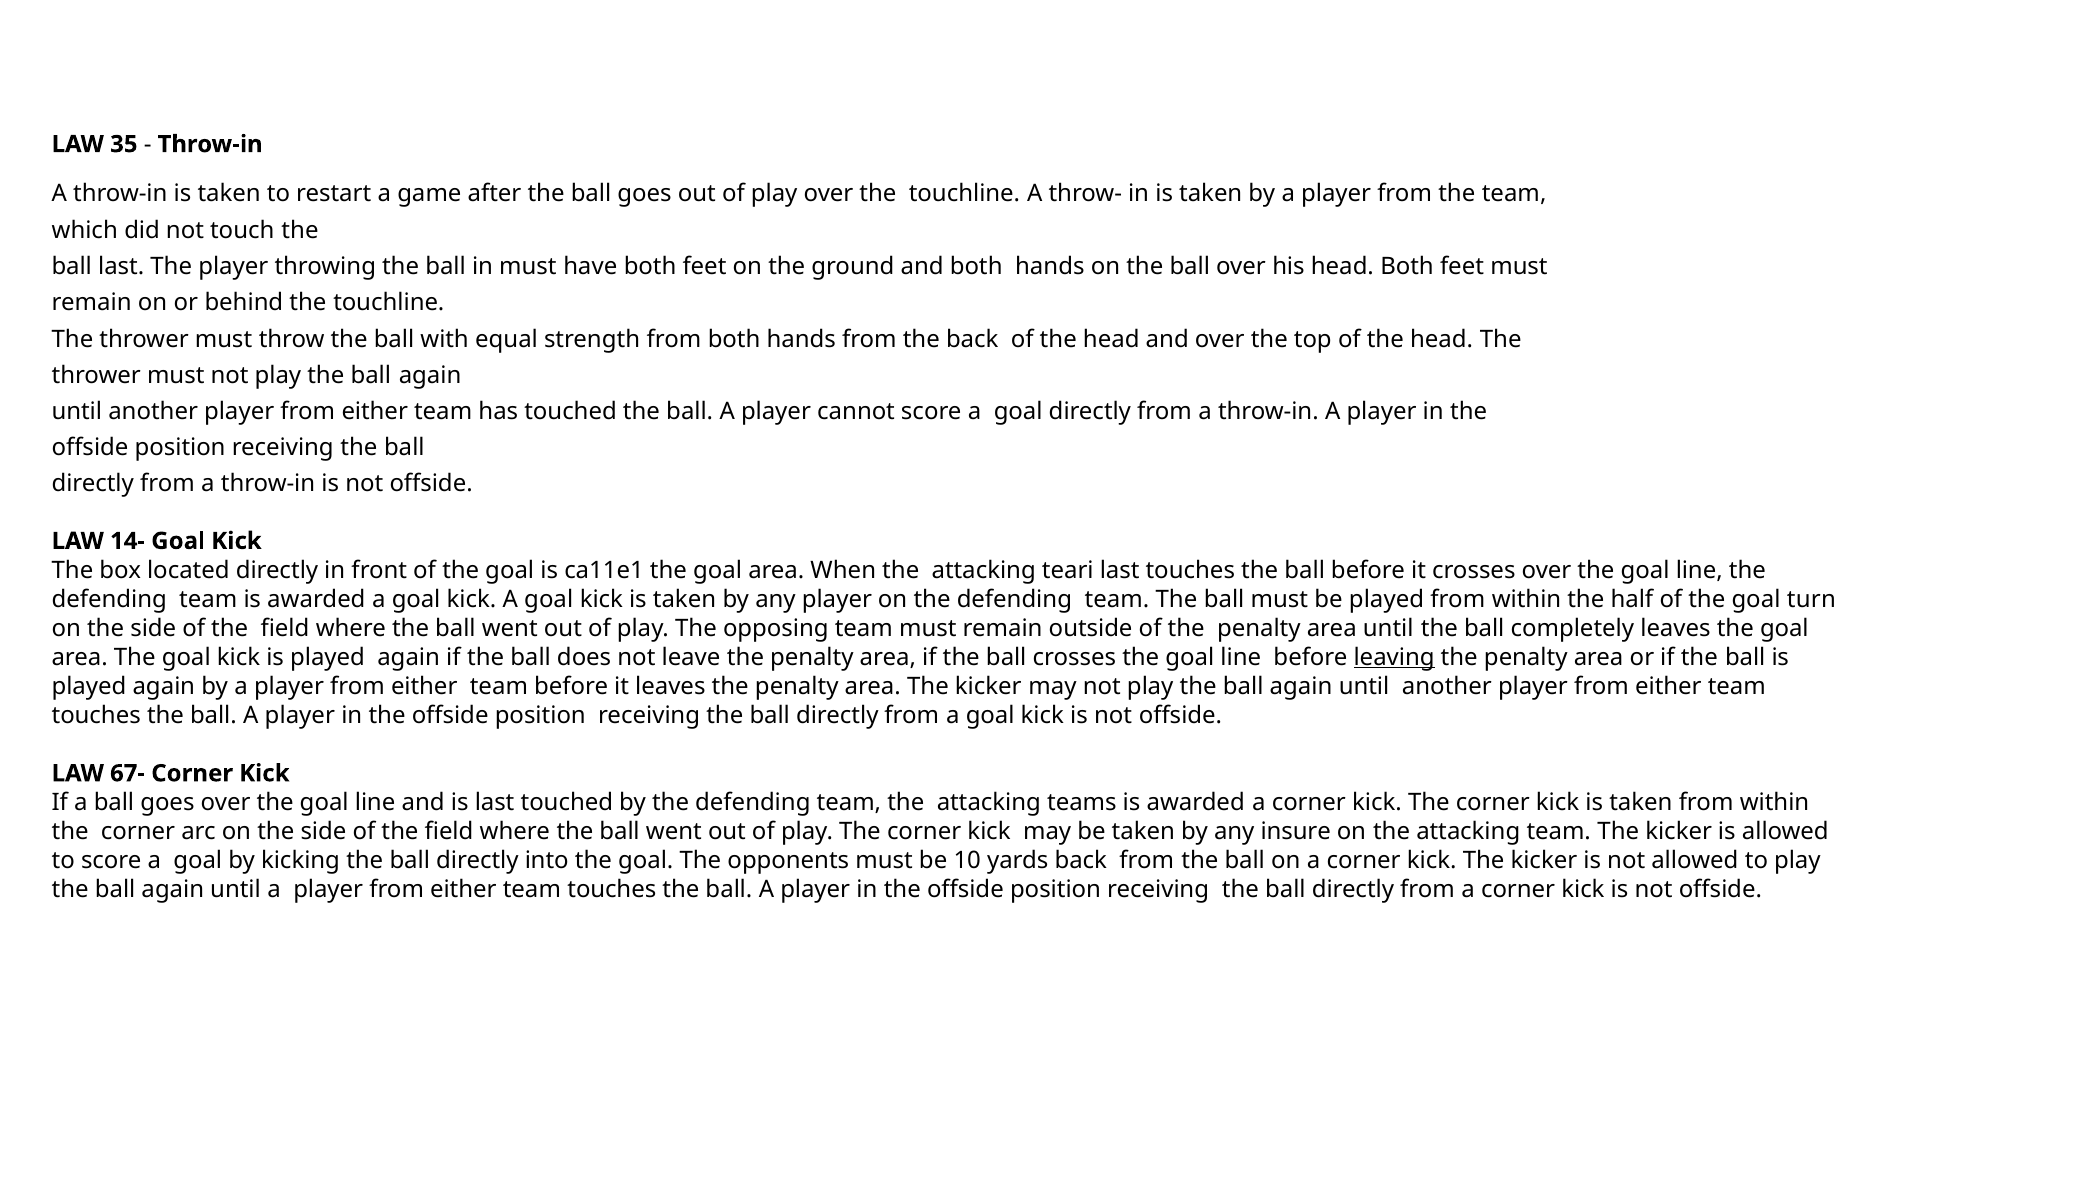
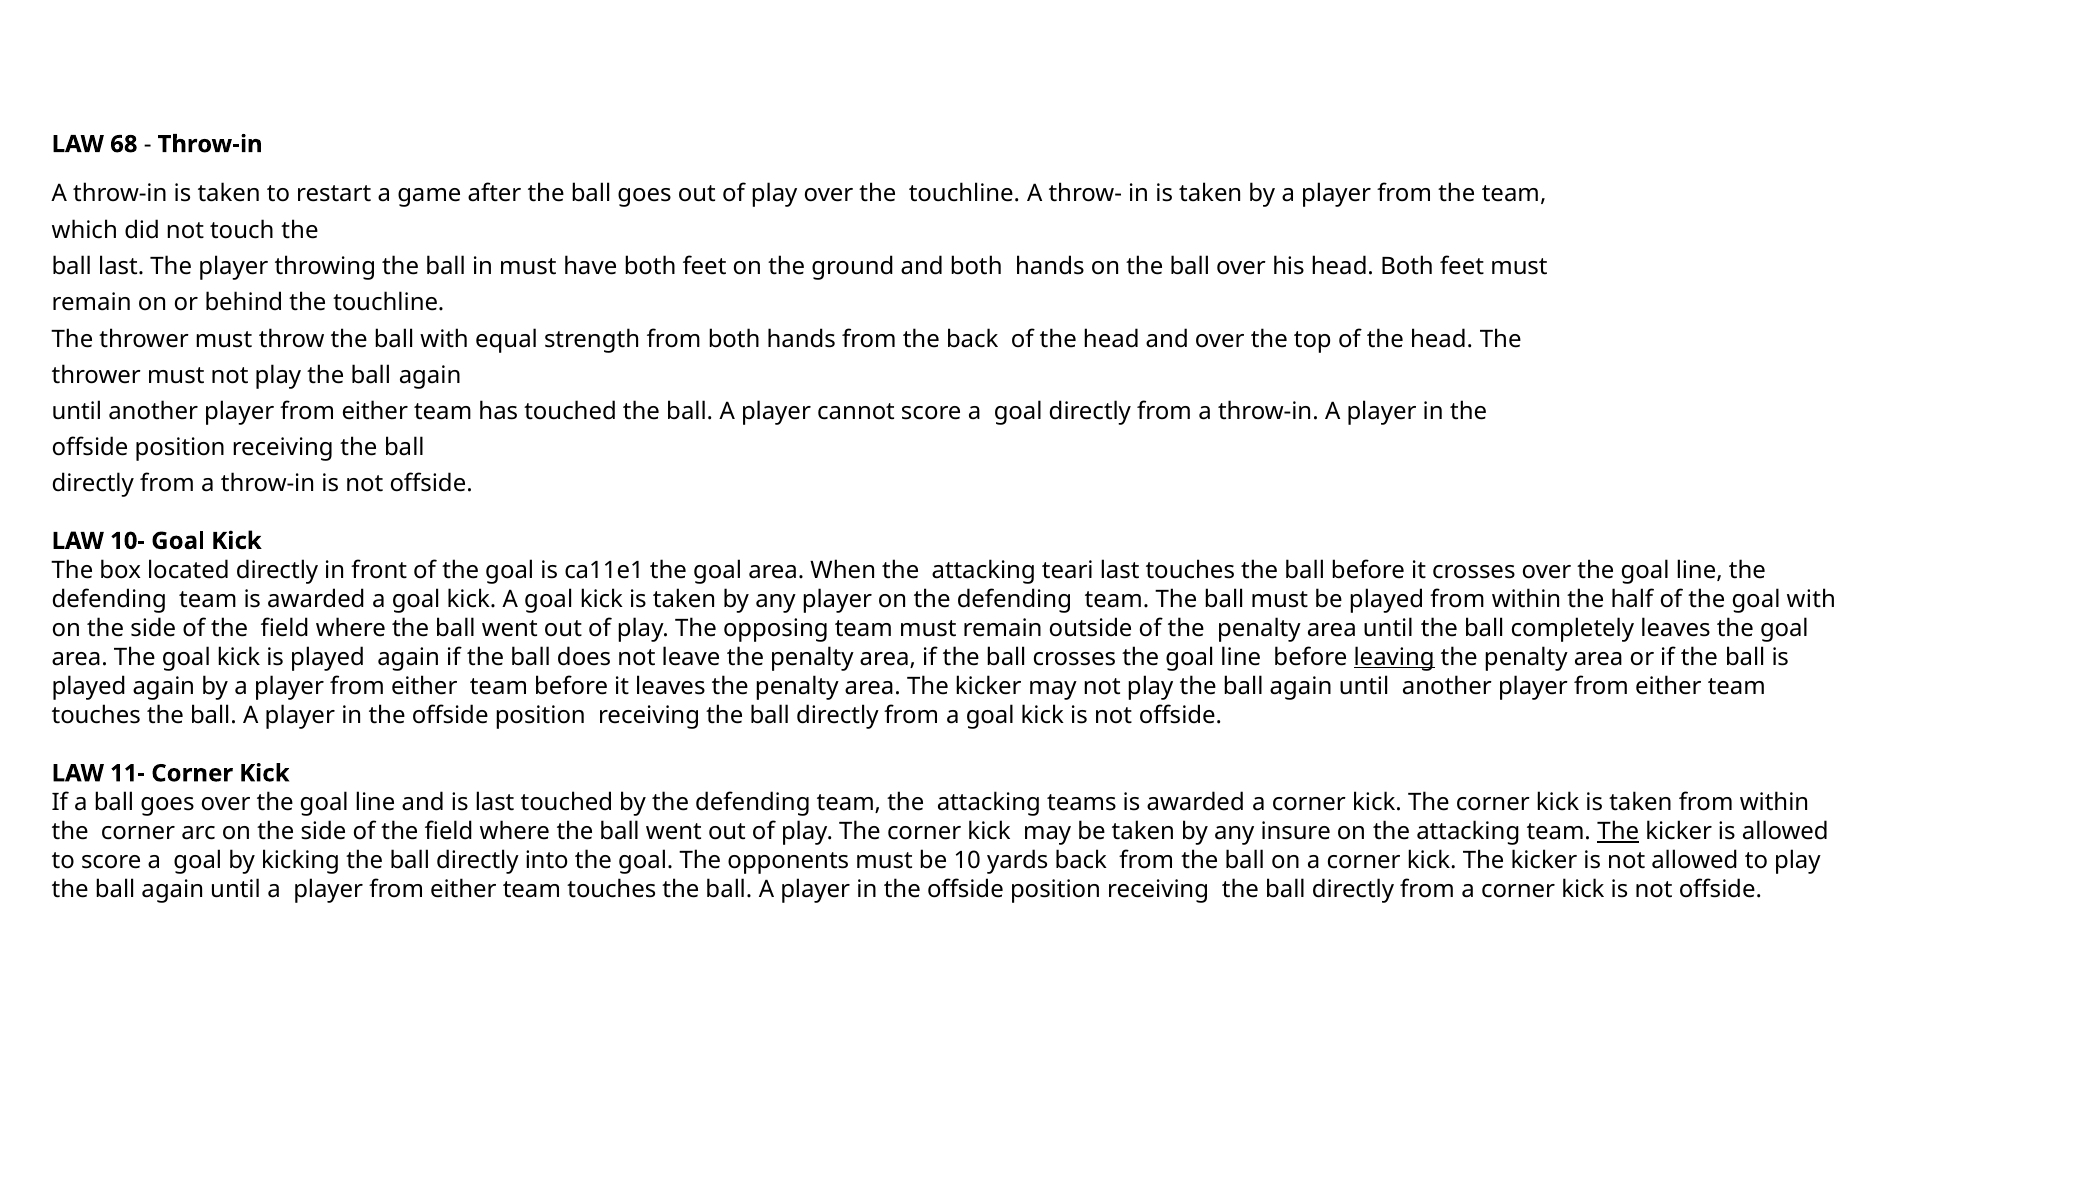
35: 35 -> 68 (124, 144)
14-: 14- -> 10- (128, 541)
goal turn: turn -> with (1811, 599)
67-: 67- -> 11- (128, 773)
The underline: none -> present (1618, 832)
